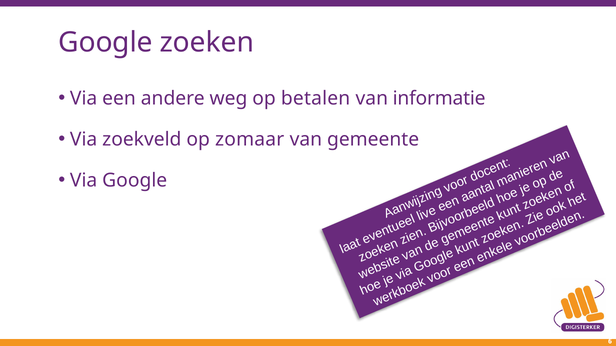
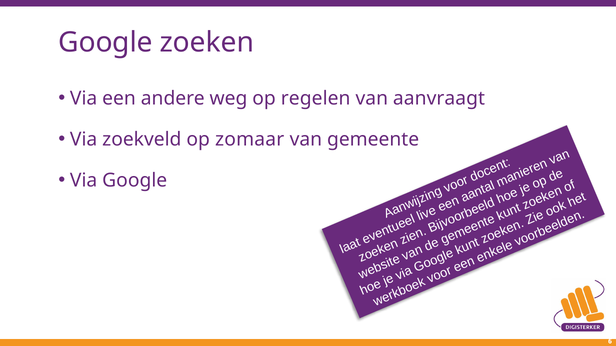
betalen: betalen -> regelen (316, 98)
informatie: informatie -> aanvraagt (439, 98)
